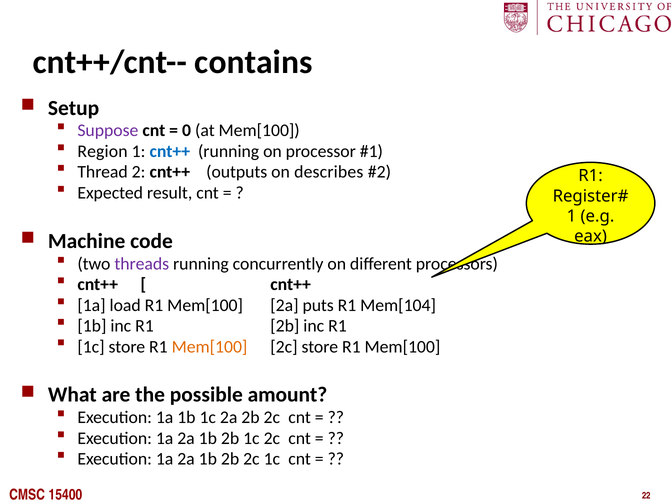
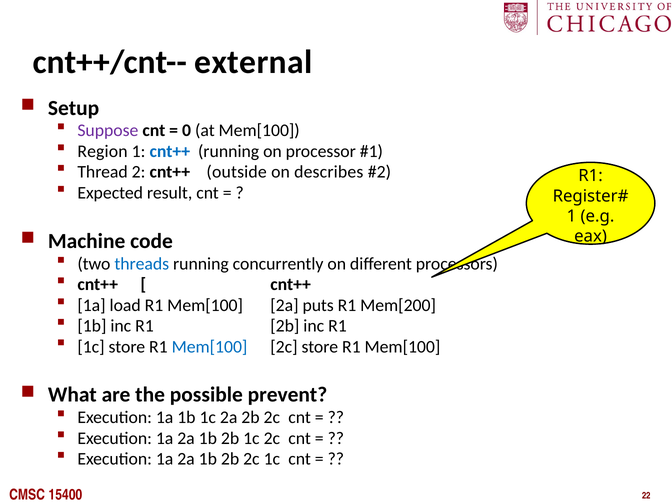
contains: contains -> external (253, 62)
outputs: outputs -> outside (237, 172)
threads colour: purple -> blue (142, 264)
Mem[104: Mem[104 -> Mem[200 (398, 305)
Mem[100 colour: orange -> blue (210, 347)
amount: amount -> prevent (287, 395)
